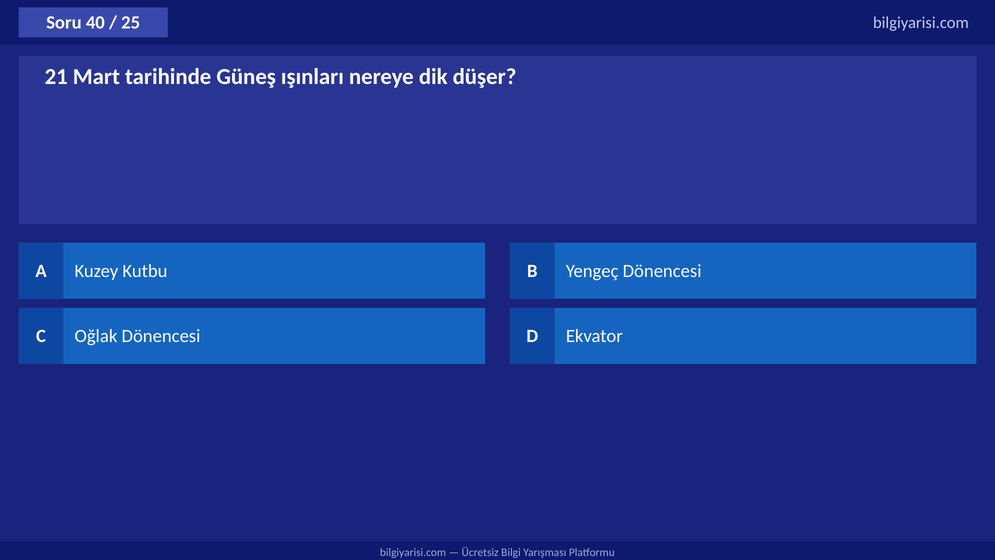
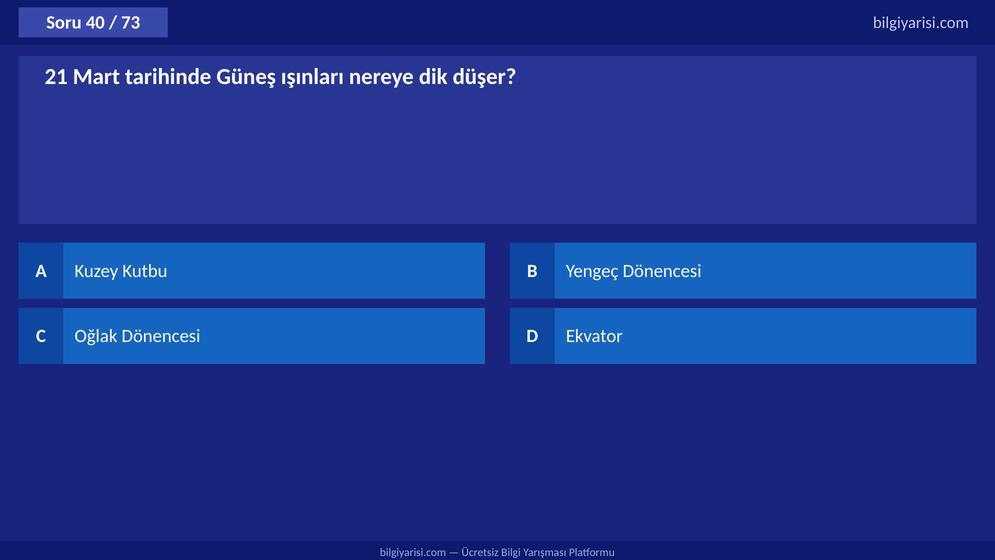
25: 25 -> 73 (131, 23)
